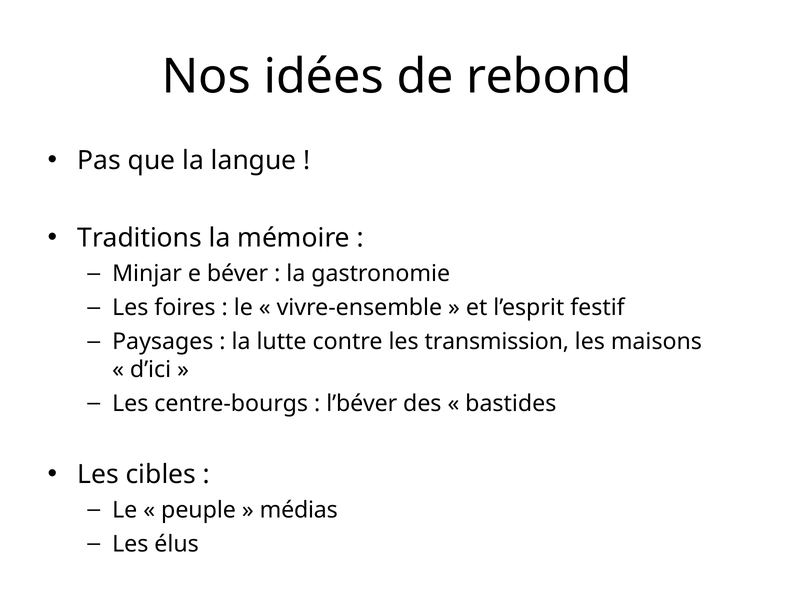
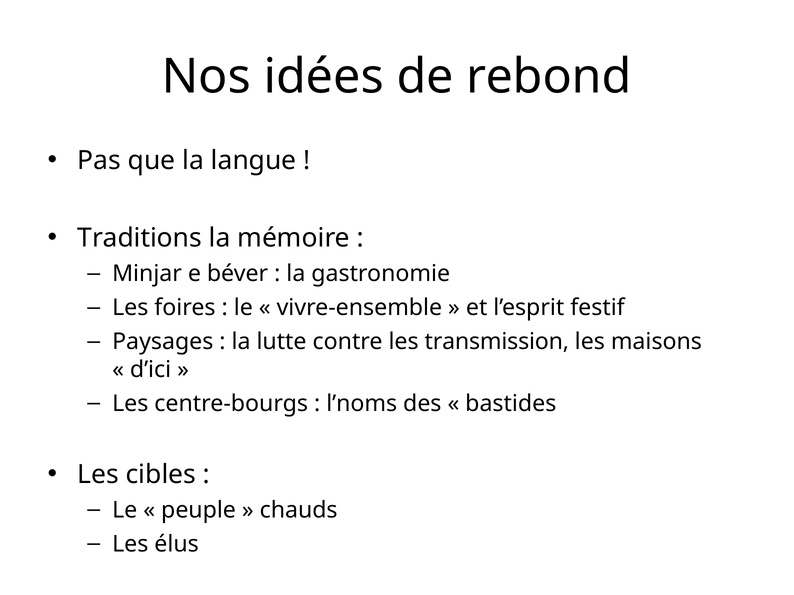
l’béver: l’béver -> l’noms (362, 404)
médias: médias -> chauds (299, 511)
